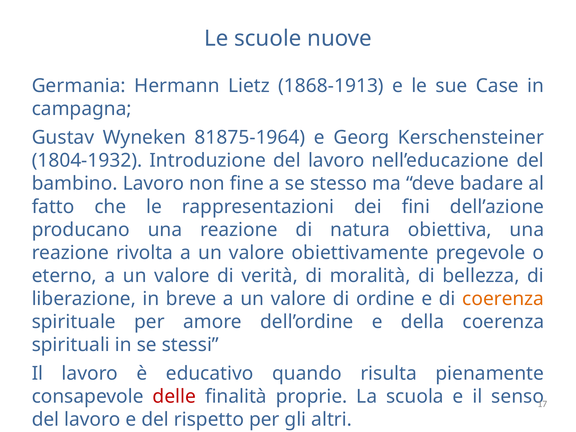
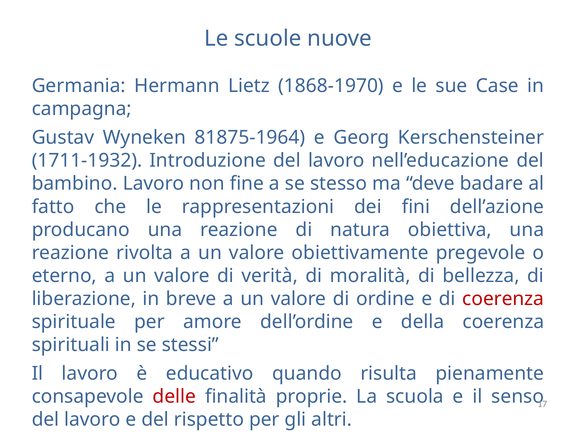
1868-1913: 1868-1913 -> 1868-1970 (331, 86)
1804-1932: 1804-1932 -> 1711-1932 (87, 161)
coerenza colour: orange -> red (503, 299)
